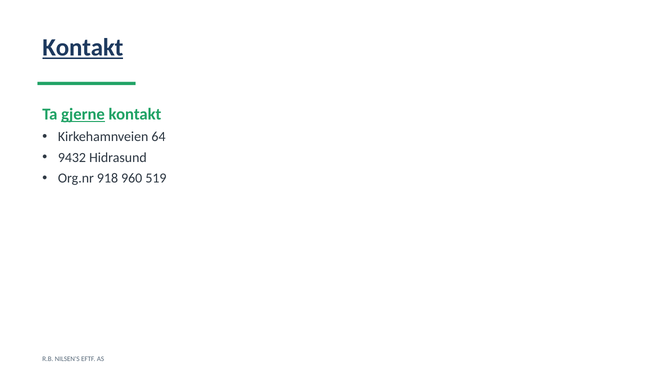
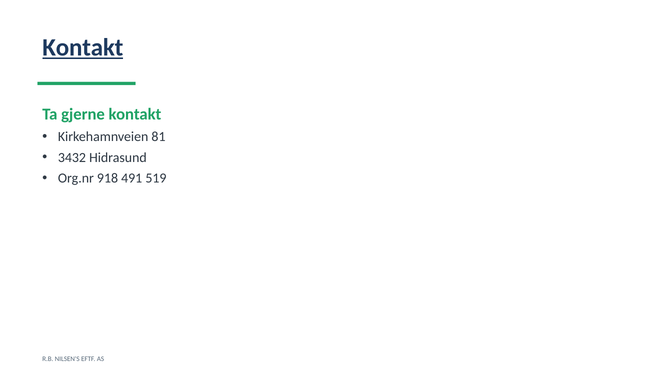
gjerne underline: present -> none (83, 114)
64: 64 -> 81 (158, 137)
9432: 9432 -> 3432 (72, 158)
960: 960 -> 491 (132, 178)
